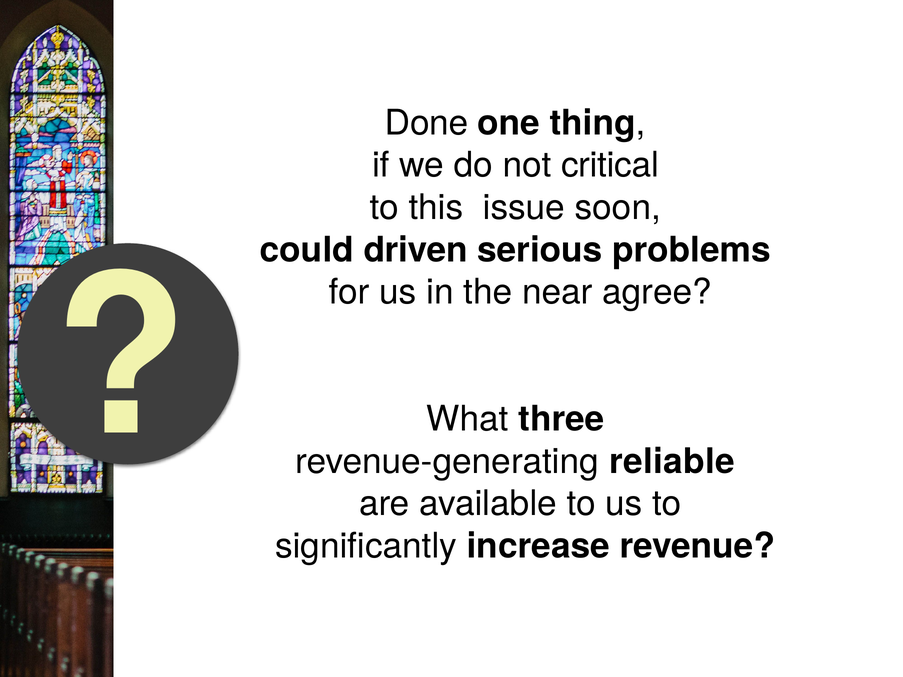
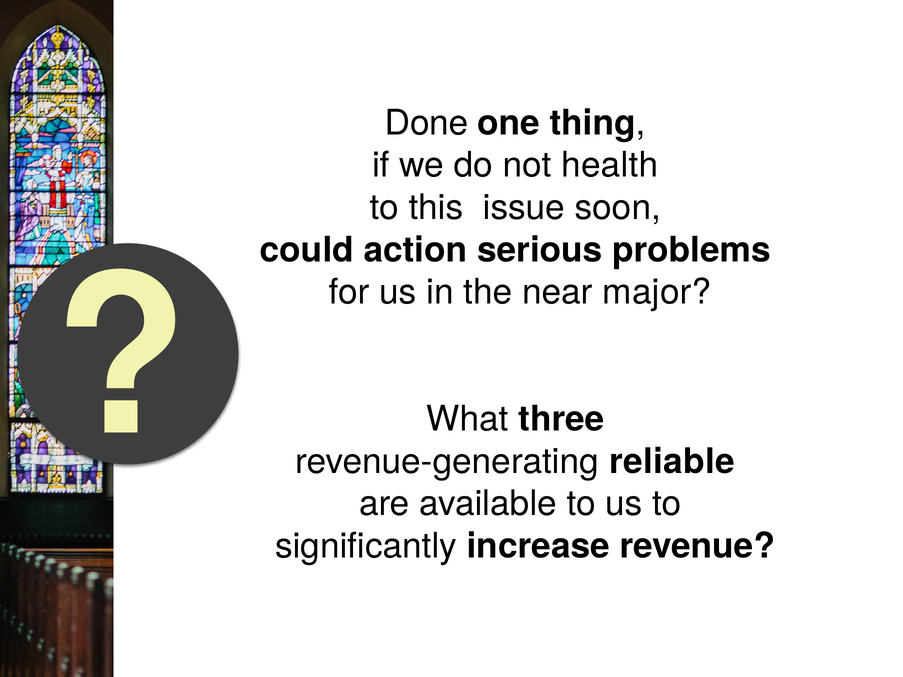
critical: critical -> health (610, 165)
driven: driven -> action (415, 250)
agree: agree -> major (657, 292)
